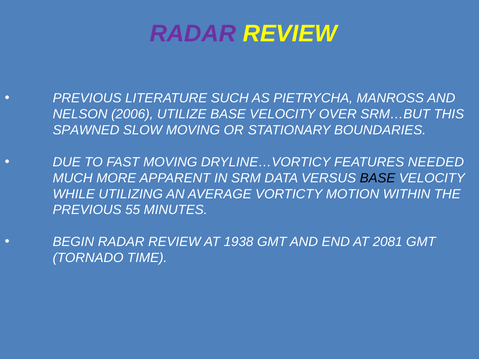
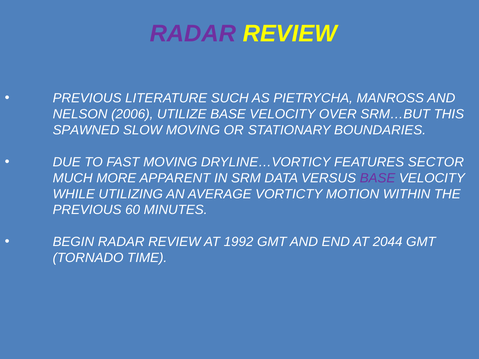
NEEDED: NEEDED -> SECTOR (436, 162)
BASE colour: black -> purple (378, 178)
55: 55 -> 60 (133, 210)
1938: 1938 -> 1992 (239, 242)
2081: 2081 -> 2044 (388, 242)
